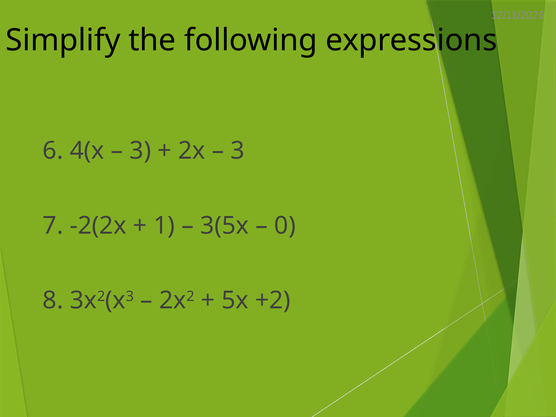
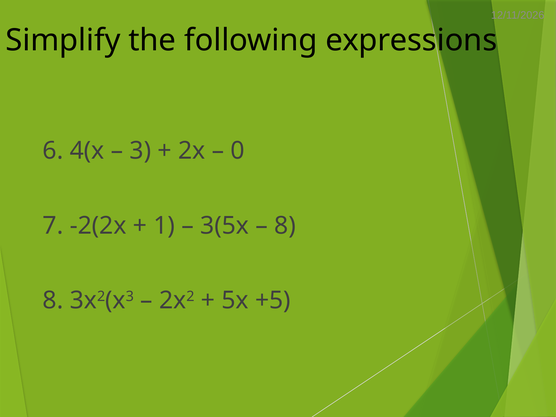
3: 3 -> 0 (238, 151)
0: 0 -> 8 (285, 226)
+2: +2 -> +5 (273, 300)
